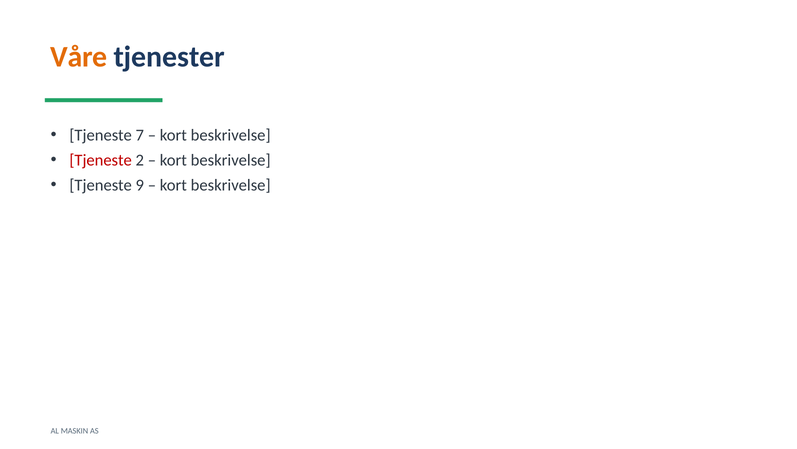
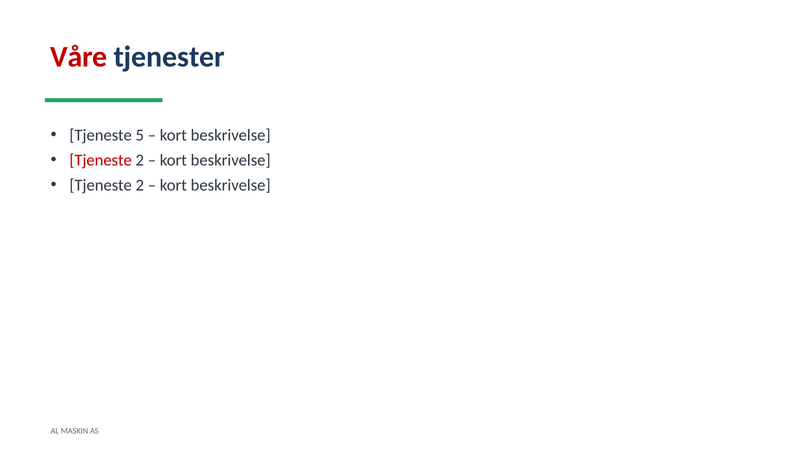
Våre colour: orange -> red (79, 57)
7: 7 -> 5 (140, 135)
9: 9 -> 2 (140, 185)
